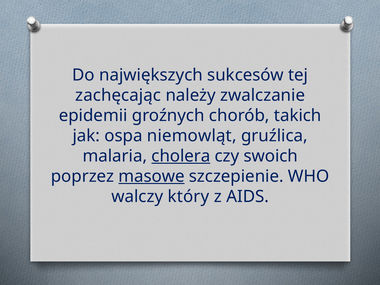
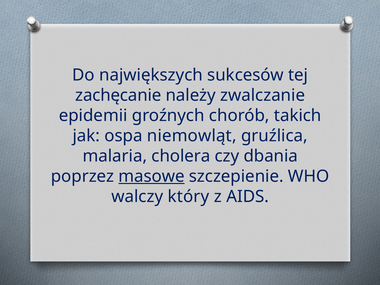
zachęcając: zachęcając -> zachęcanie (118, 95)
cholera underline: present -> none (181, 156)
swoich: swoich -> dbania (271, 156)
